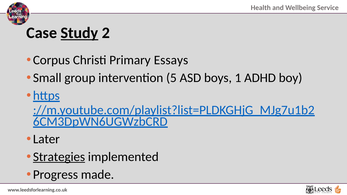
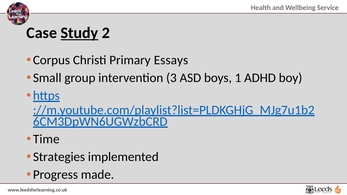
5: 5 -> 3 (171, 78)
Later: Later -> Time (46, 139)
Strategies underline: present -> none (59, 157)
